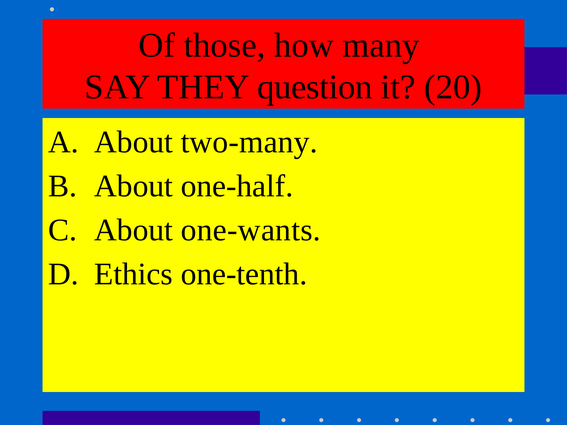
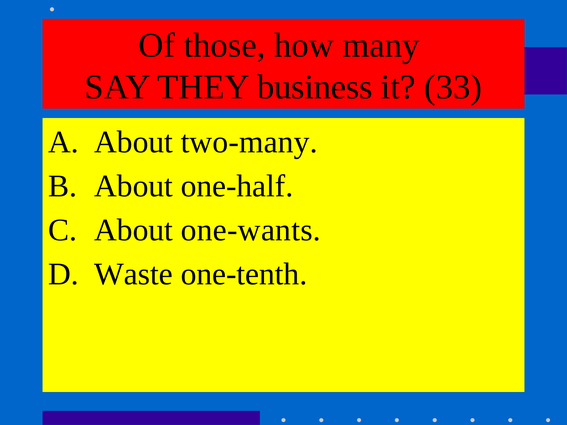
question: question -> business (315, 87)
20: 20 -> 33 (453, 87)
Ethics: Ethics -> Waste (134, 274)
